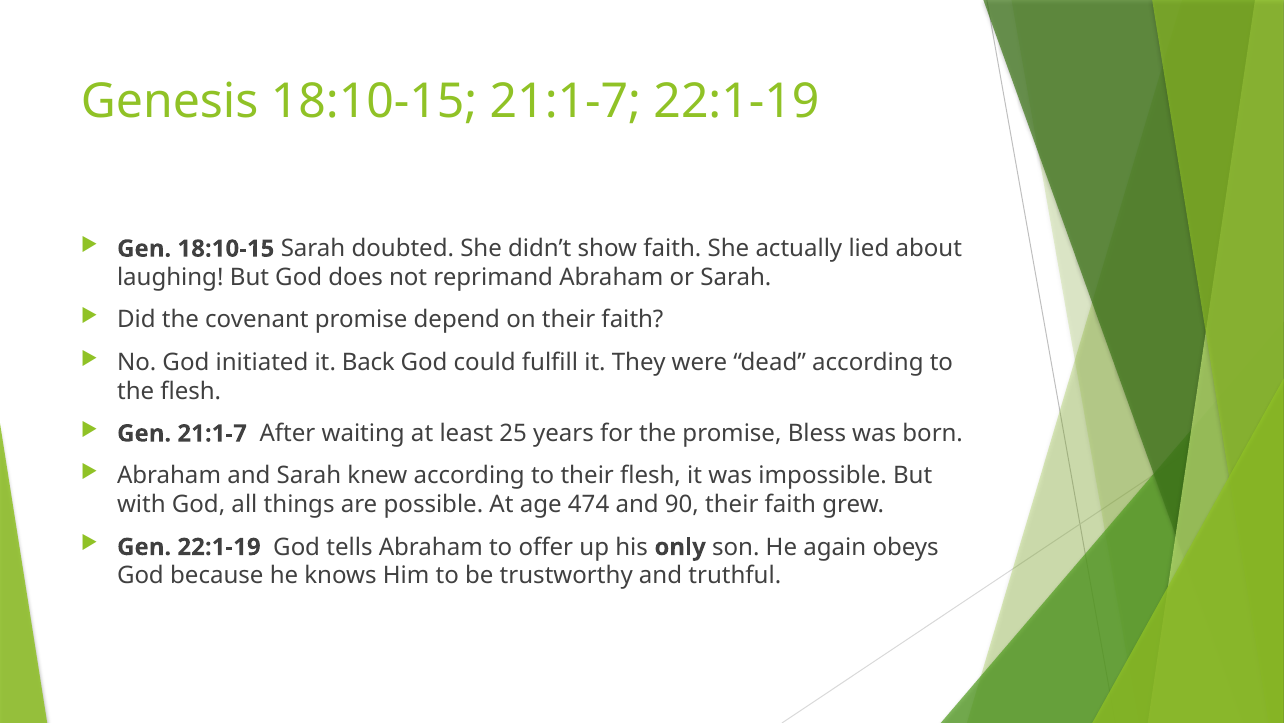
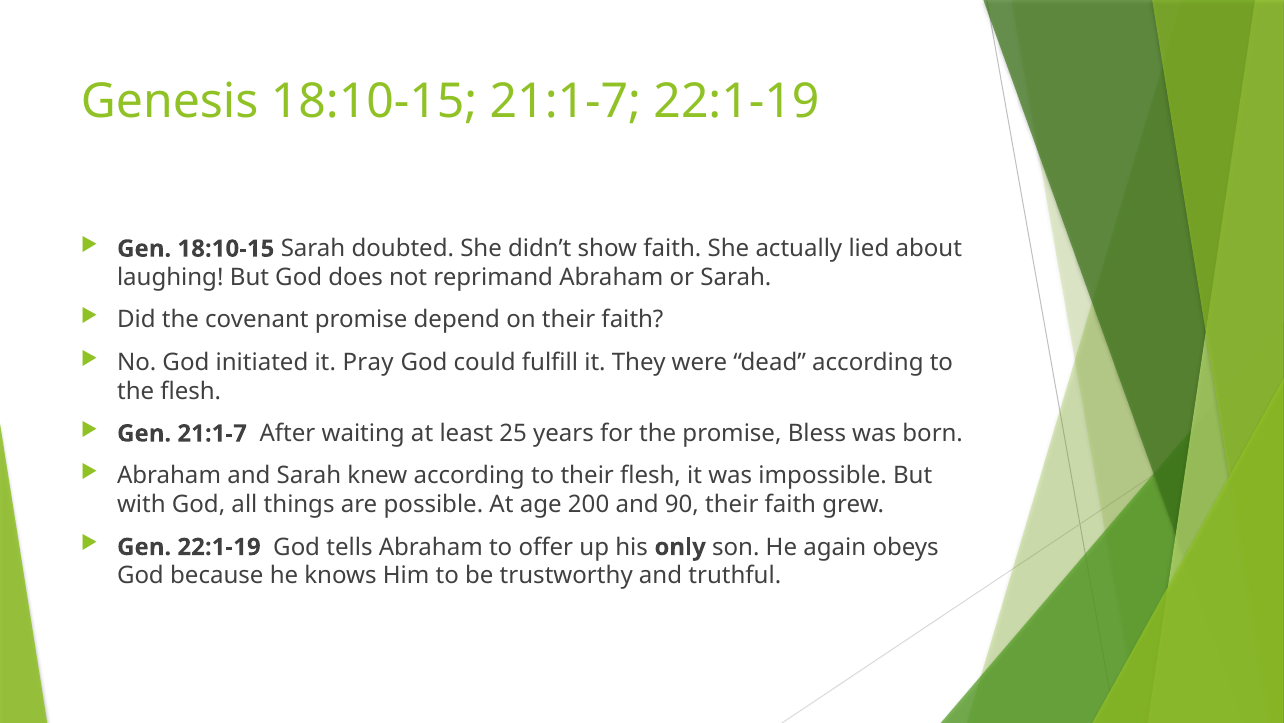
Back: Back -> Pray (368, 362)
474: 474 -> 200 (589, 504)
